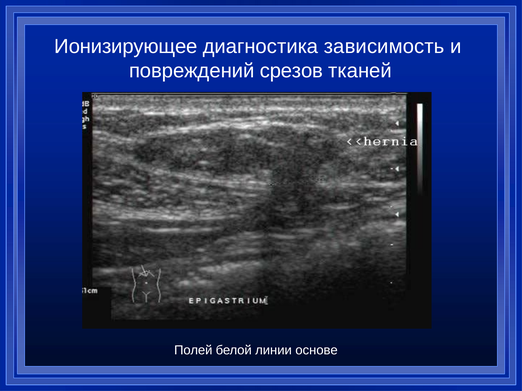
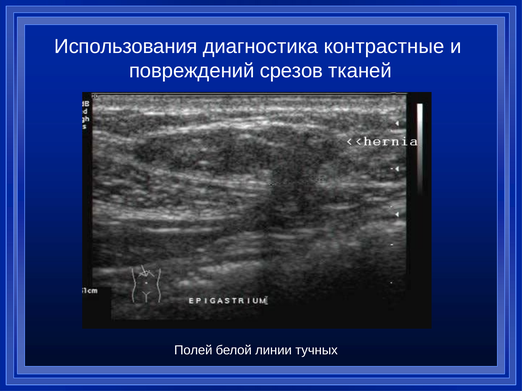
Ионизирующее: Ионизирующее -> Использования (126, 46)
зависимость: зависимость -> контрастные (384, 46)
основе: основе -> тучных (317, 351)
